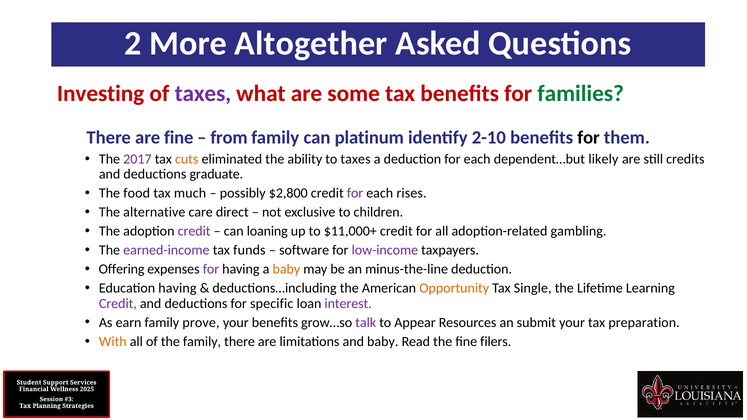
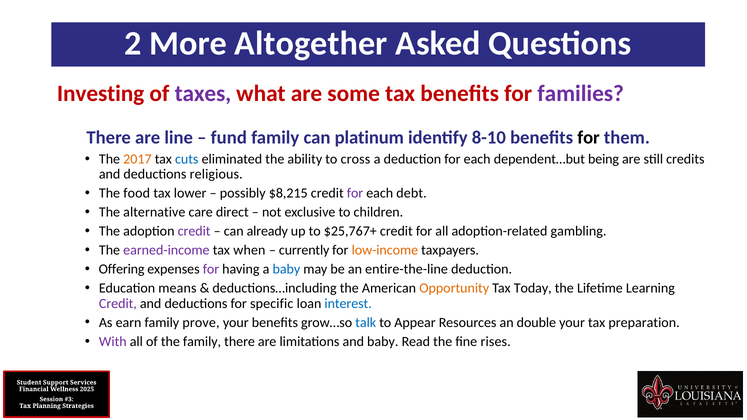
families colour: green -> purple (581, 94)
are fine: fine -> line (179, 138)
from: from -> fund (229, 138)
2-10: 2-10 -> 8-10 (489, 138)
2017 colour: purple -> orange (137, 159)
cuts colour: orange -> blue (187, 159)
to taxes: taxes -> cross (355, 159)
likely: likely -> being (604, 159)
graduate: graduate -> religious (216, 174)
much: much -> lower (190, 193)
$2,800: $2,800 -> $8,215 (288, 193)
rises: rises -> debt (412, 193)
loaning: loaning -> already (267, 231)
$11,000+: $11,000+ -> $25,767+ (350, 231)
funds: funds -> when (249, 250)
software: software -> currently (304, 250)
low-income colour: purple -> orange (385, 250)
baby colour: orange -> blue (286, 269)
minus-the-line: minus-the-line -> entire-the-line (407, 269)
Education having: having -> means (177, 288)
Single: Single -> Today (533, 288)
interest colour: purple -> blue (348, 304)
talk colour: purple -> blue (366, 323)
submit: submit -> double (536, 323)
With colour: orange -> purple (113, 342)
filers: filers -> rises (496, 342)
